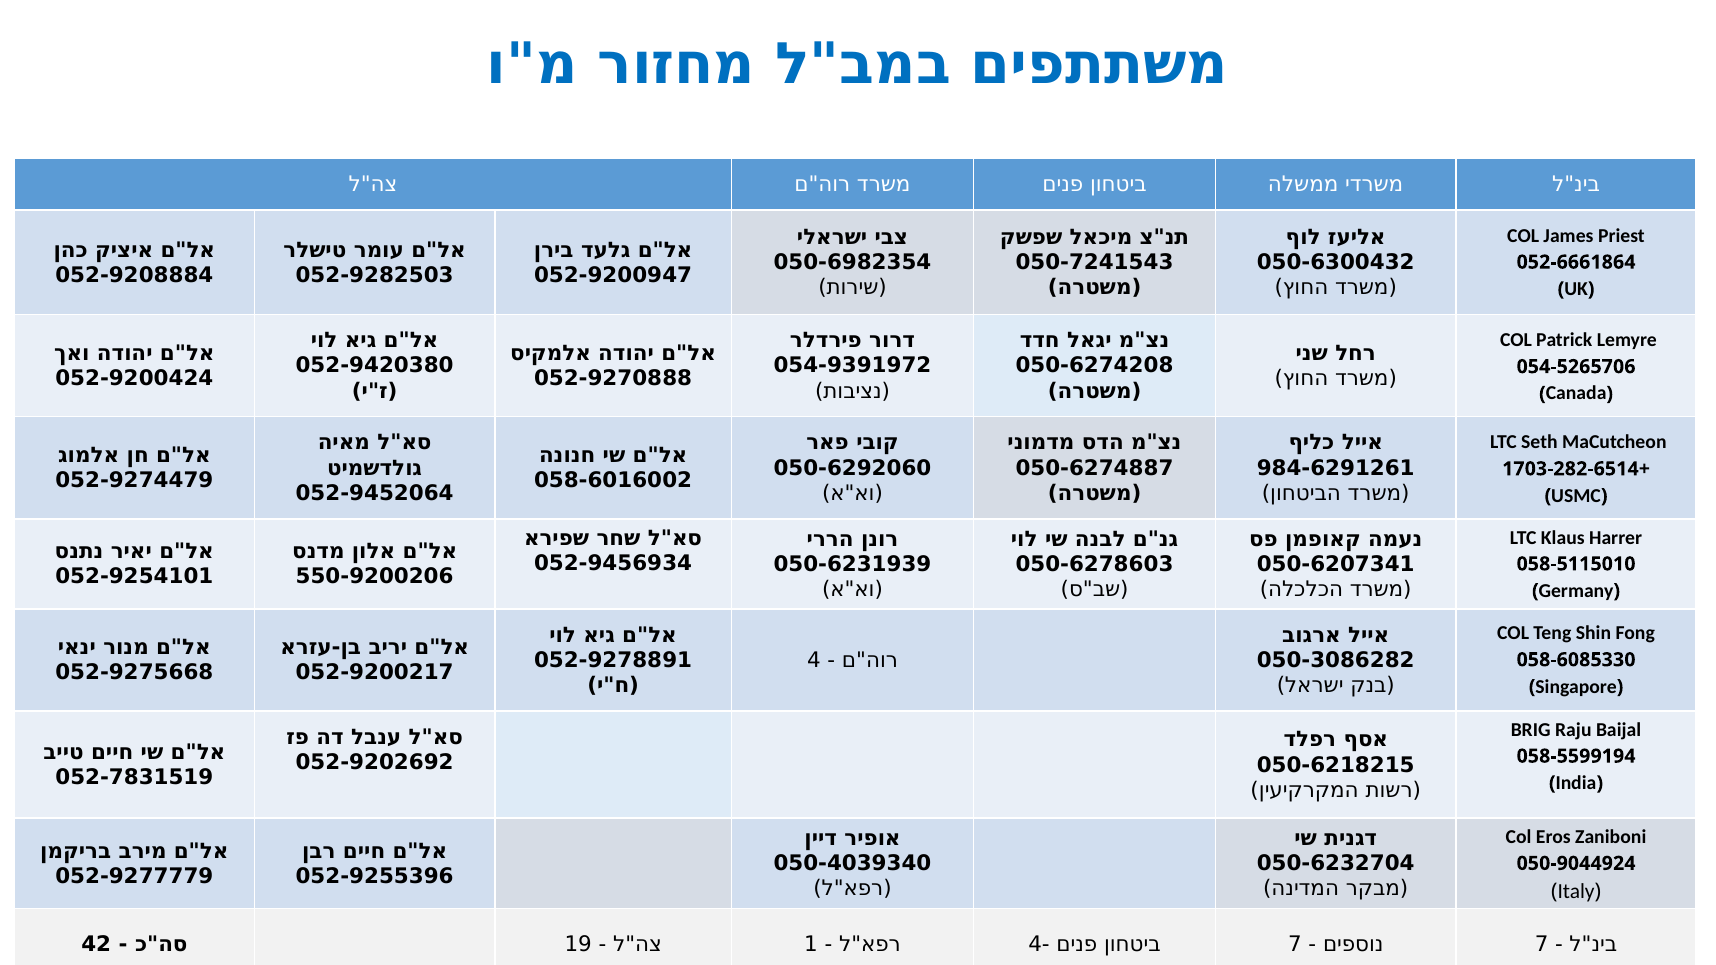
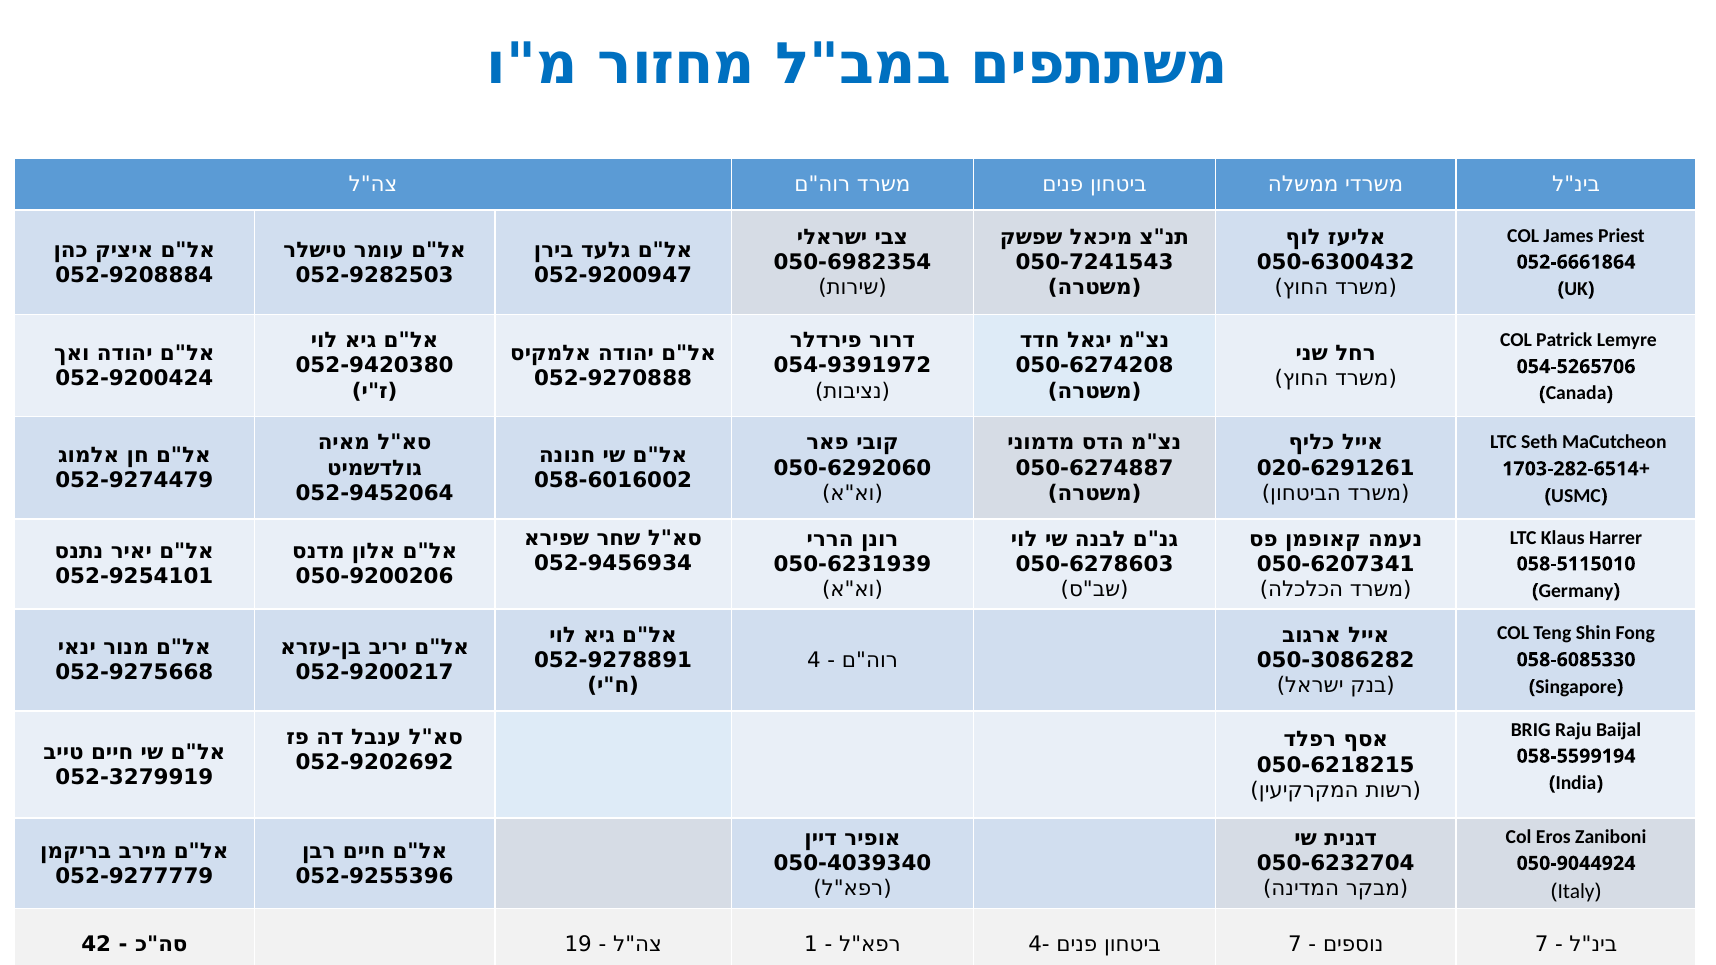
984-6291261: 984-6291261 -> 020-6291261 (1336, 468)
550-9200206: 550-9200206 -> 050-9200206 (375, 577)
052-7831519: 052-7831519 -> 052-3279919 (134, 778)
